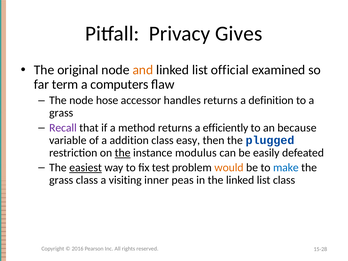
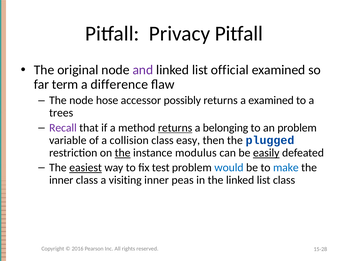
Privacy Gives: Gives -> Pitfall (239, 34)
and colour: orange -> purple (143, 70)
computers: computers -> difference (119, 84)
handles: handles -> possibly (182, 100)
a definition: definition -> examined (271, 100)
grass: grass -> trees (61, 113)
returns underline: none -> present (175, 128)
efficiently: efficiently -> belonging (226, 128)
an because: because -> problem (297, 128)
addition: addition -> collision (129, 140)
easily underline: none -> present (266, 153)
would colour: orange -> blue (229, 168)
grass: grass -> inner (61, 180)
